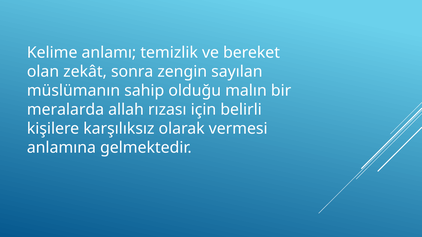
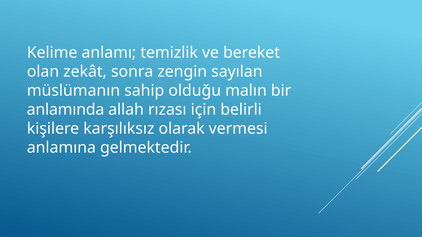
meralarda: meralarda -> anlamında (66, 110)
